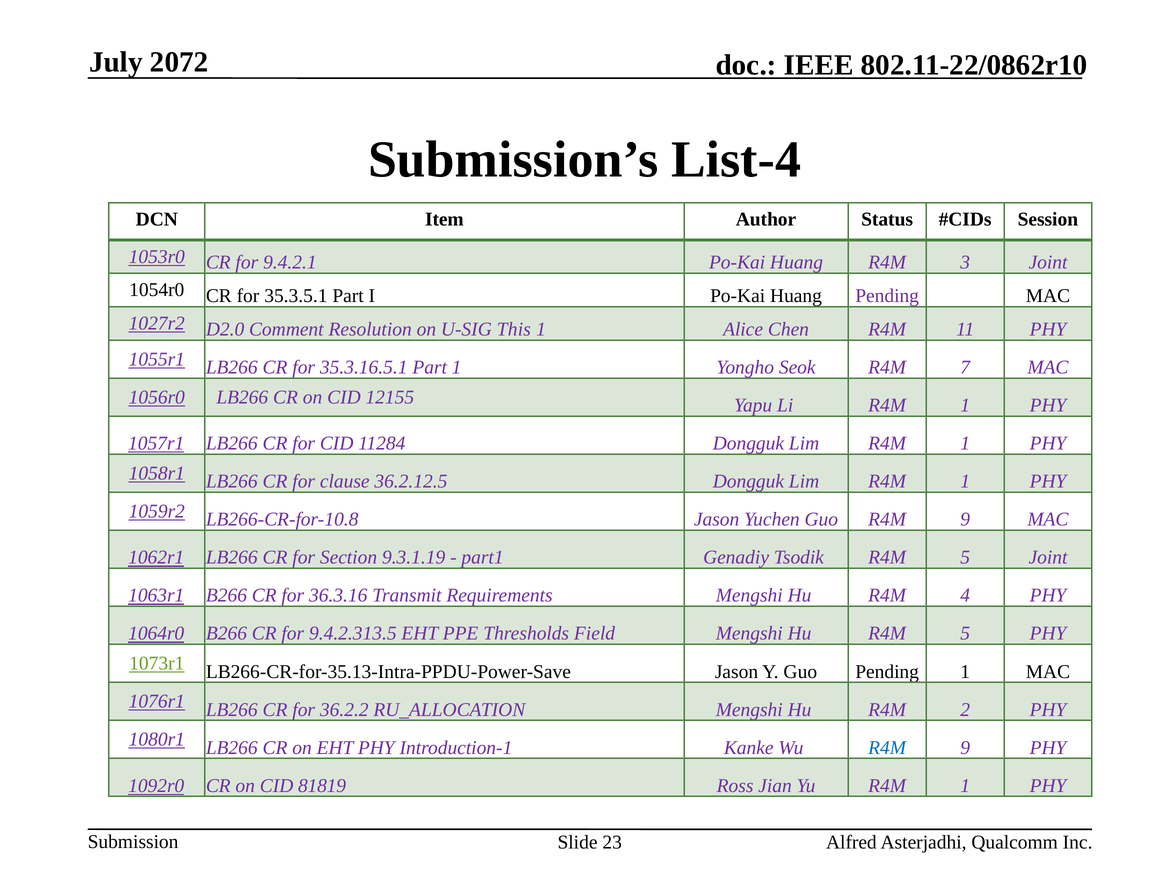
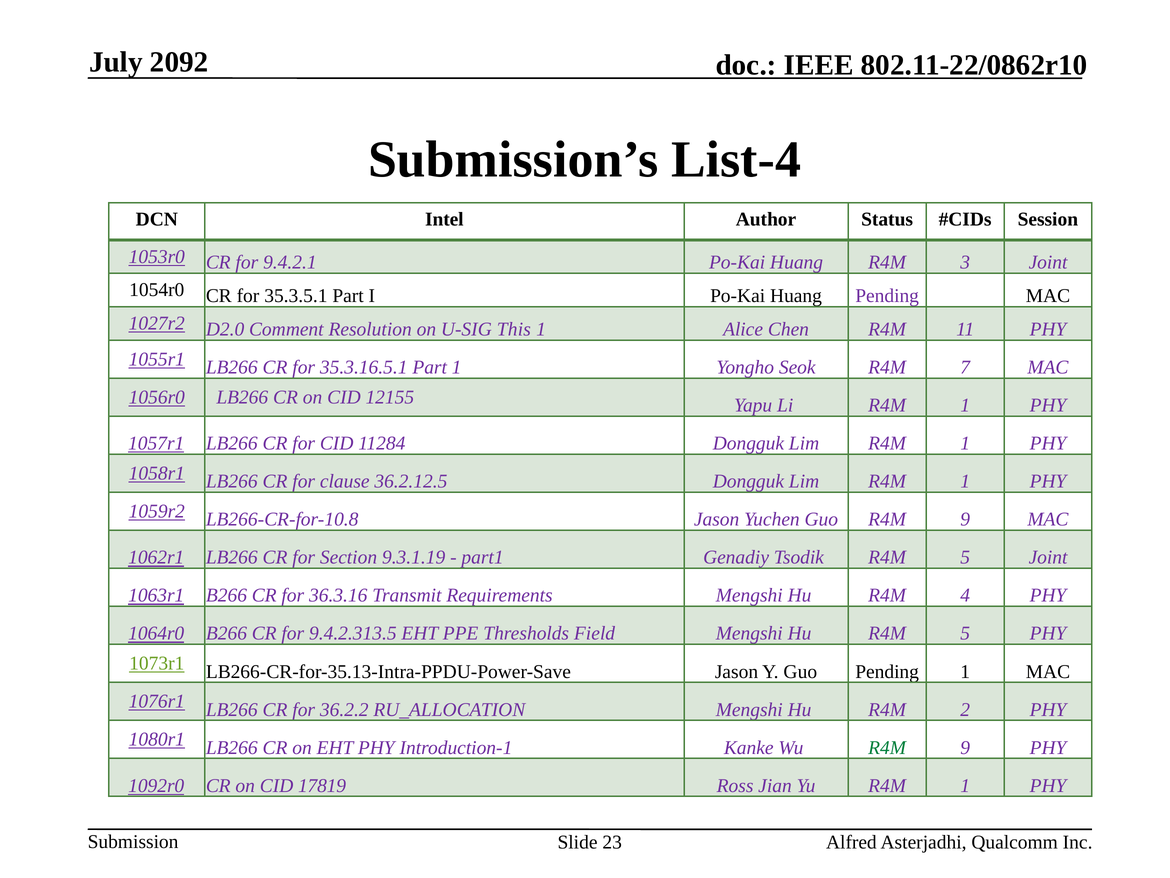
2072: 2072 -> 2092 (179, 62)
Item: Item -> Intel (444, 219)
R4M colour: blue -> green (887, 747)
81819: 81819 -> 17819 (322, 785)
